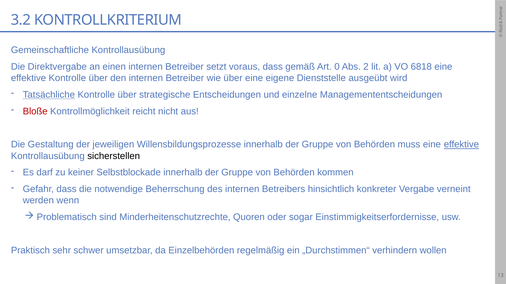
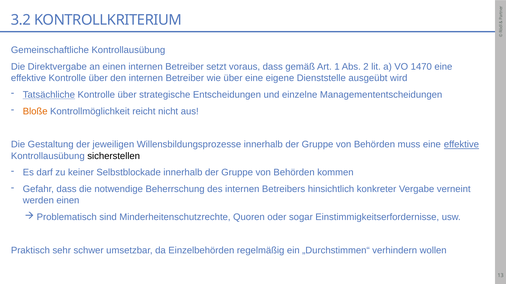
0: 0 -> 1 (337, 67)
6818: 6818 -> 1470 (421, 67)
Bloße colour: red -> orange (35, 112)
werden wenn: wenn -> einen (68, 201)
